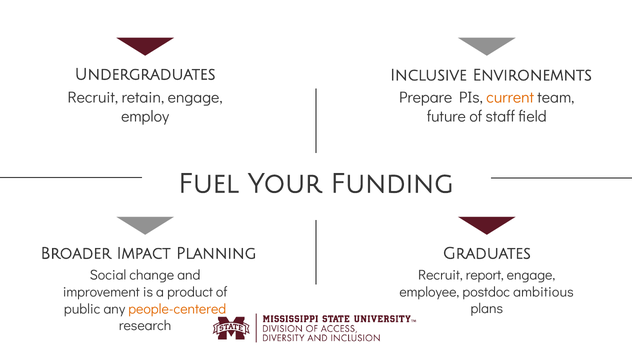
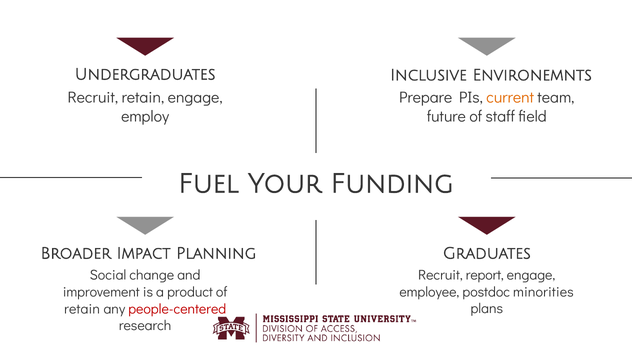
ambitious: ambitious -> minorities (543, 291)
public: public -> retain (82, 308)
people-centered colour: orange -> red (177, 308)
